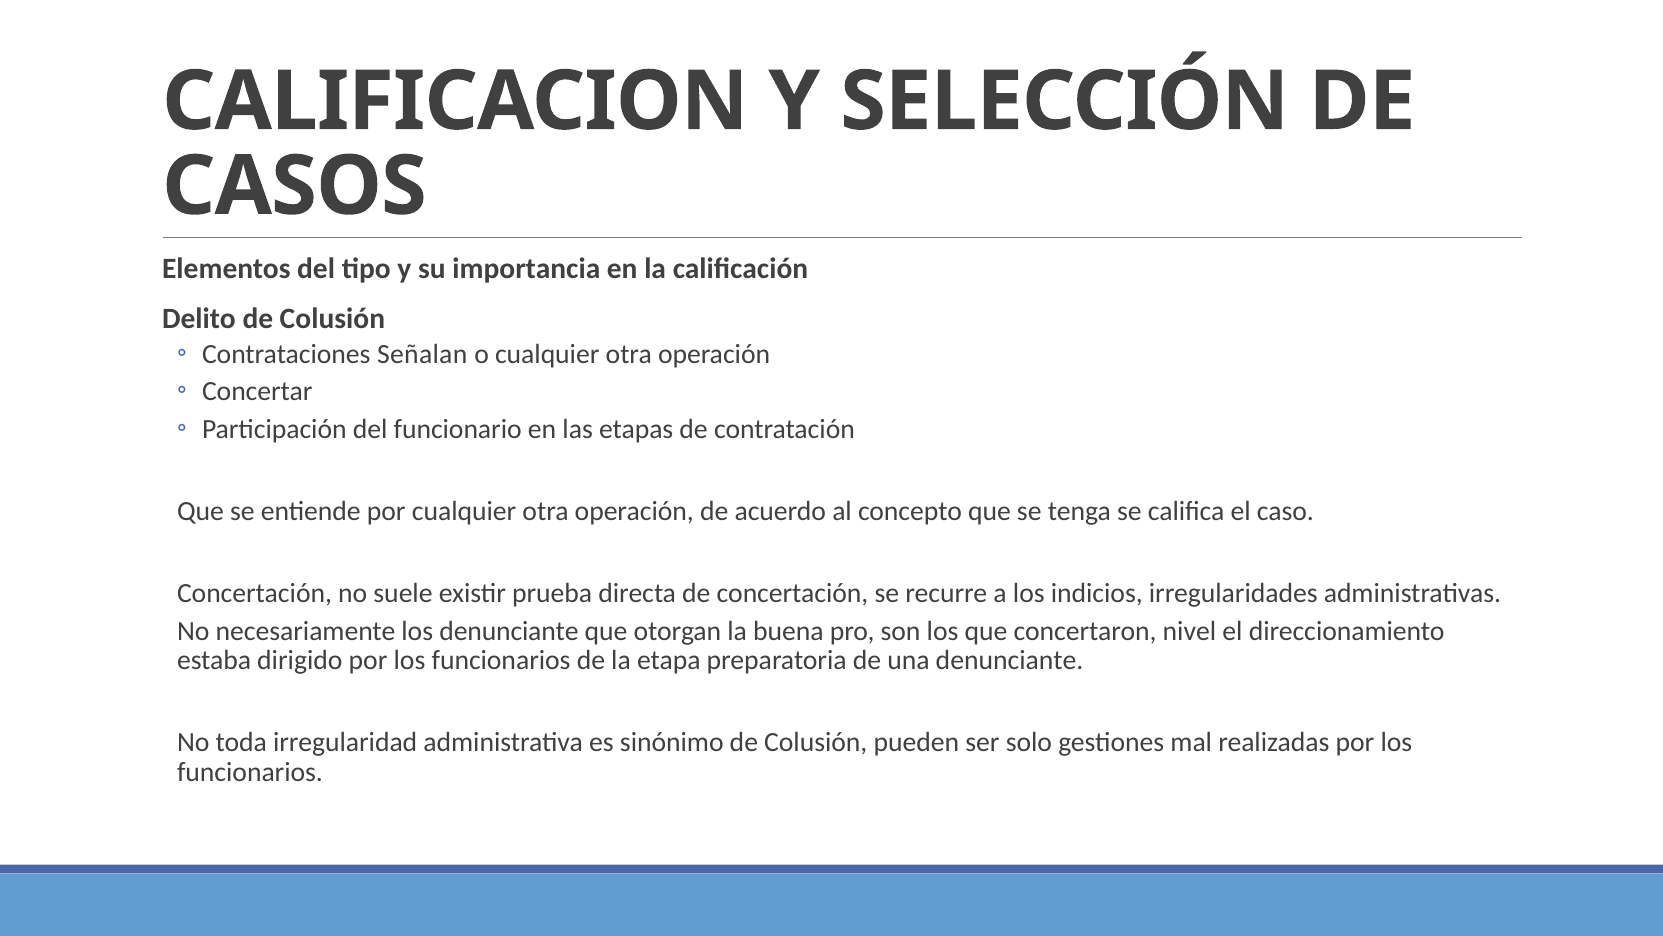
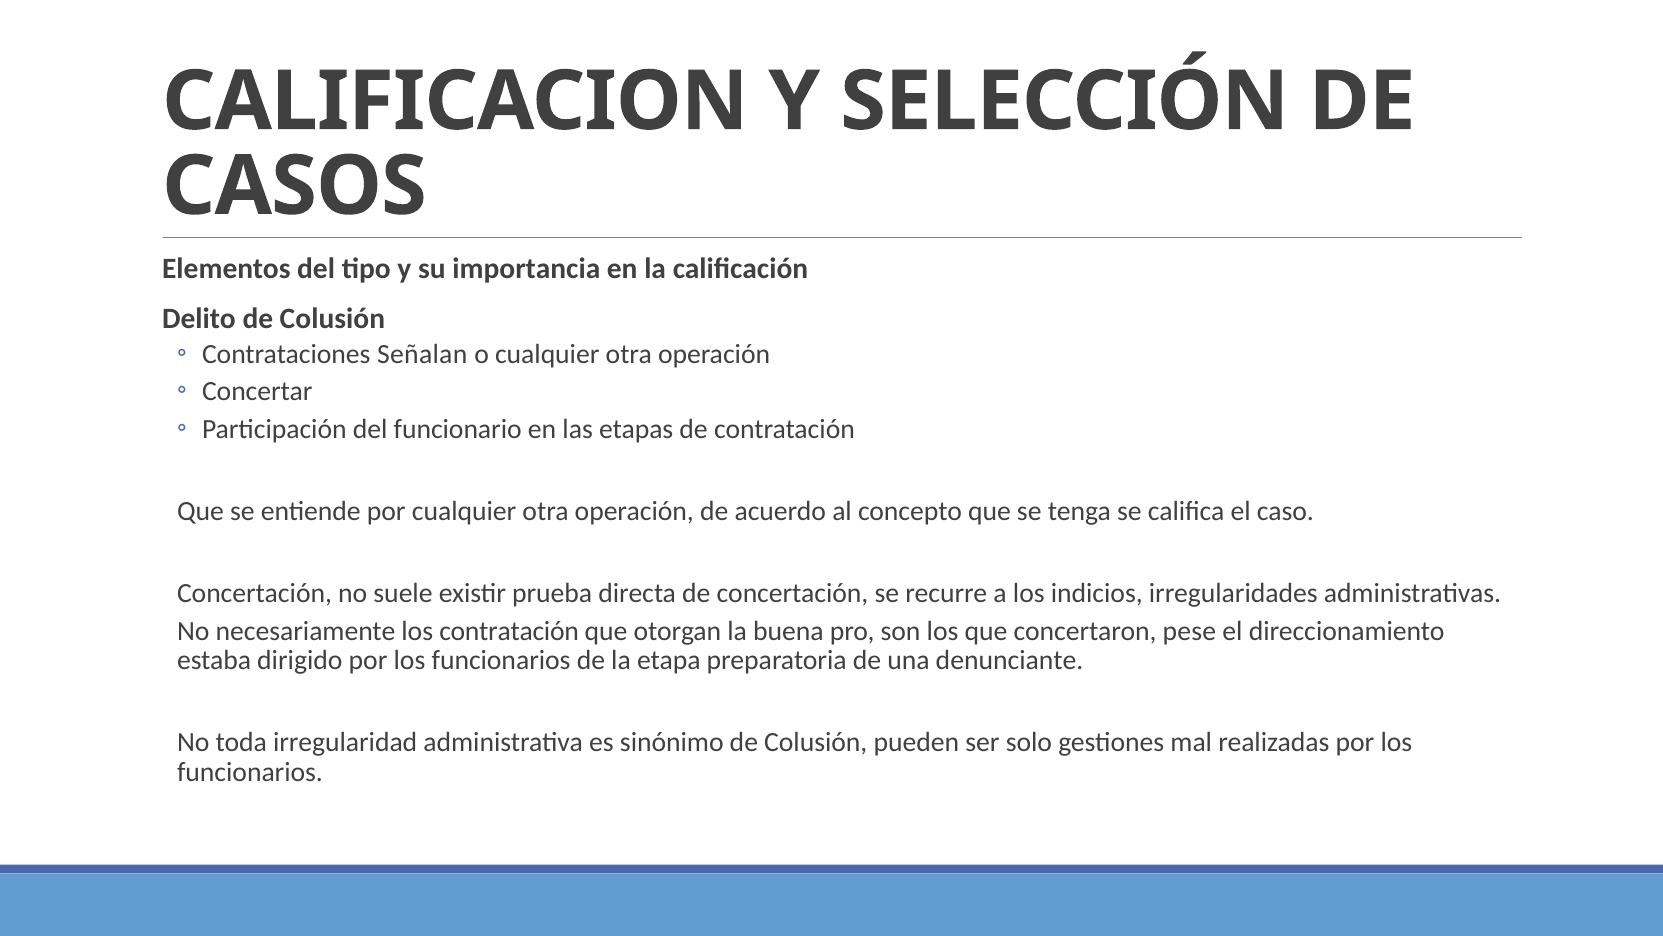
los denunciante: denunciante -> contratación (509, 631)
nivel: nivel -> pese (1189, 631)
